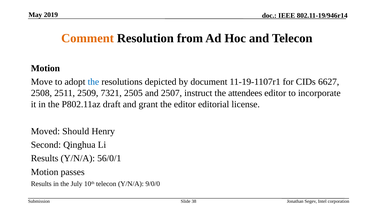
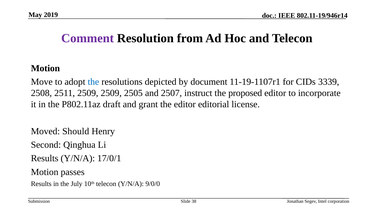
Comment colour: orange -> purple (88, 38)
6627: 6627 -> 3339 (329, 82)
2509 7321: 7321 -> 2509 (111, 93)
attendees: attendees -> proposed (245, 93)
56/0/1: 56/0/1 -> 17/0/1 (109, 159)
